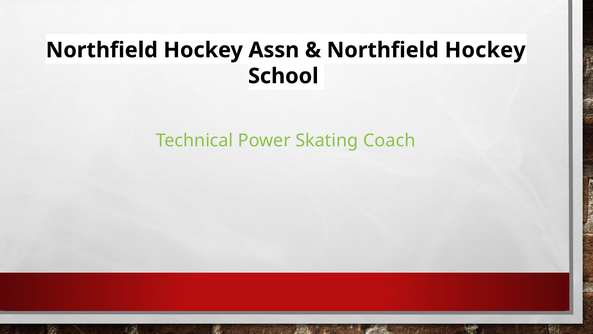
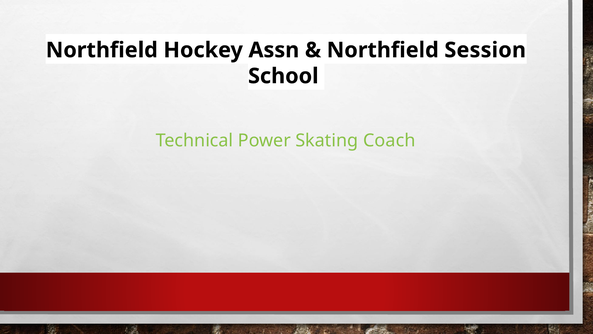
Hockey: Hockey -> Session (485, 50)
